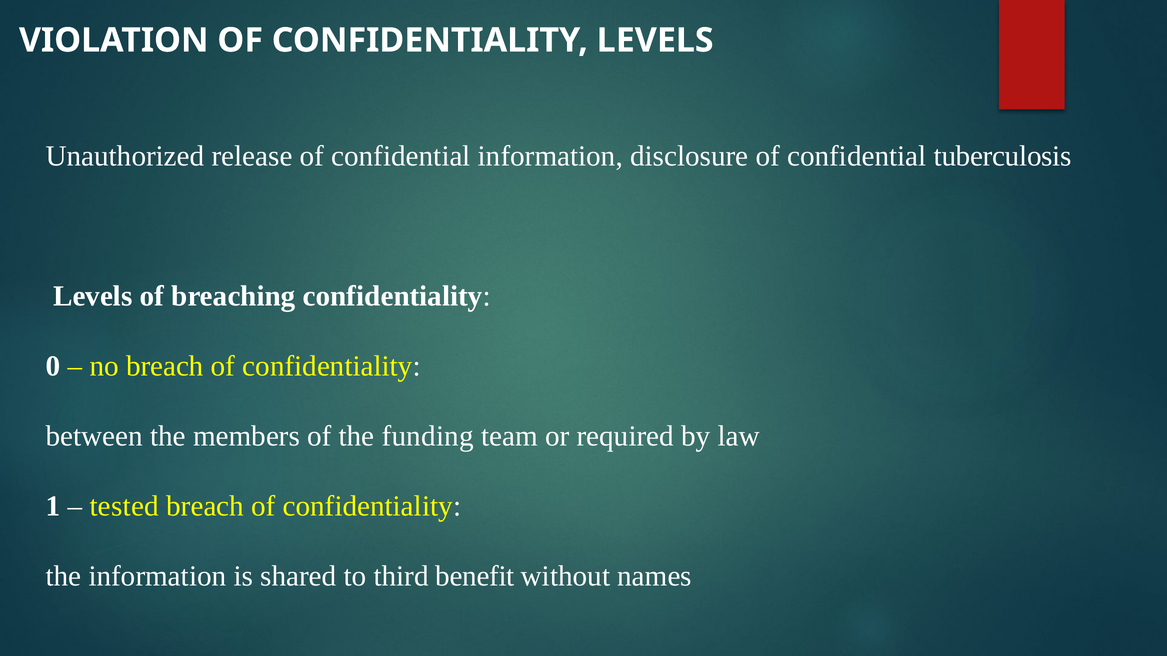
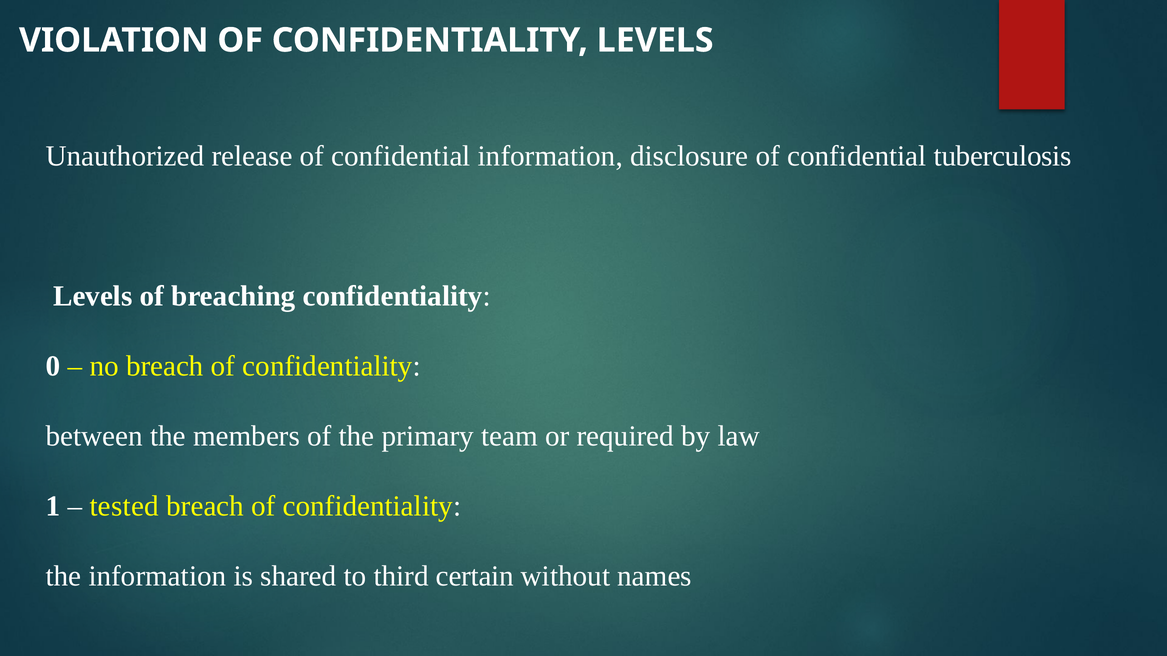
funding: funding -> primary (428, 436)
benefit: benefit -> certain (475, 576)
